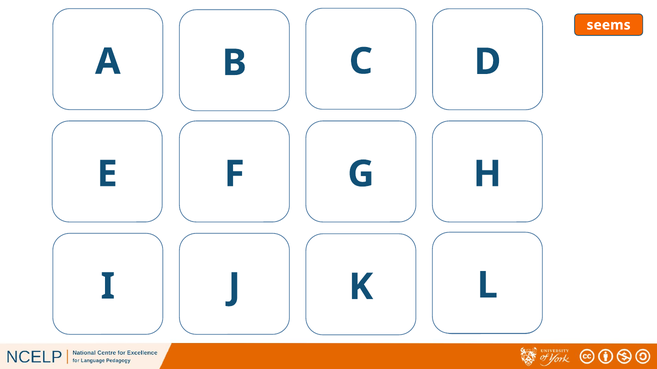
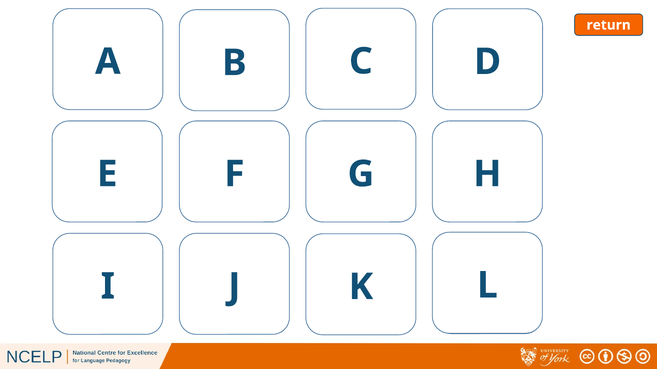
seems: seems -> return (609, 25)
